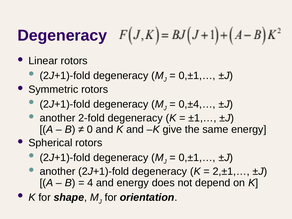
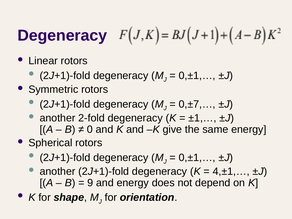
0,±4,…: 0,±4,… -> 0,±7,… (197, 104)
2,±1,…: 2,±1,… -> 4,±1,… (231, 171)
4: 4 -> 9 (90, 183)
